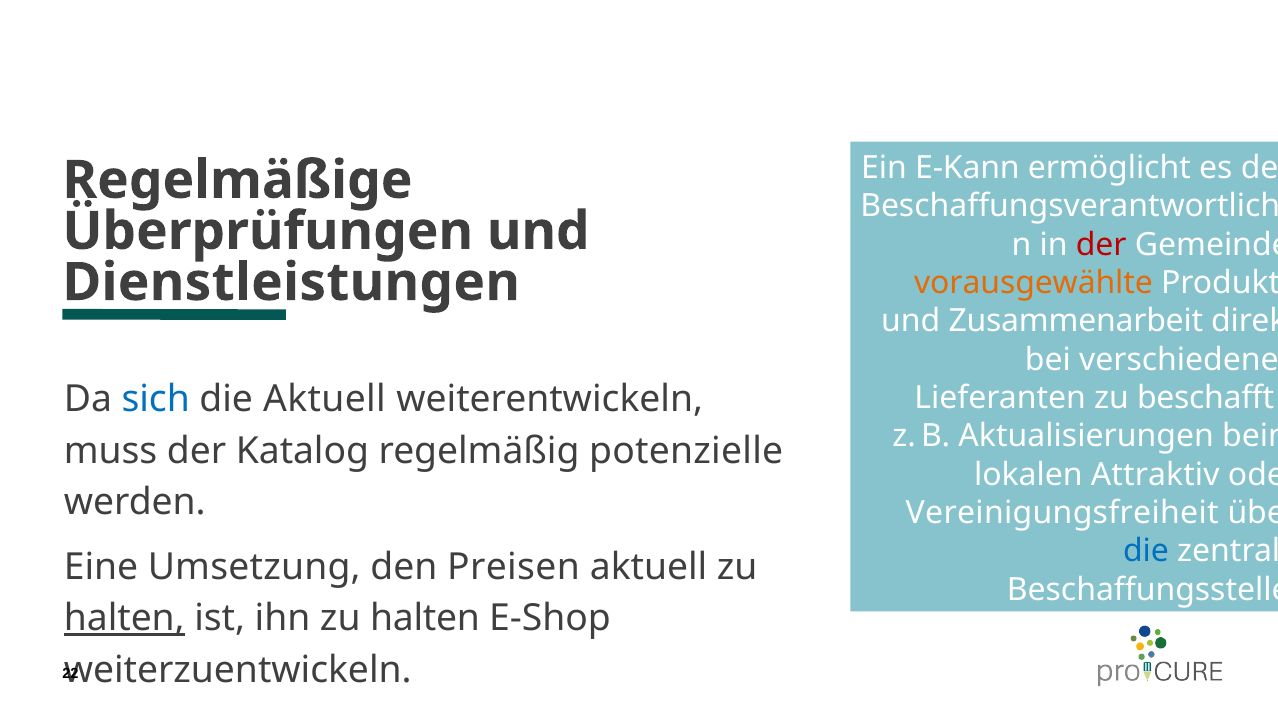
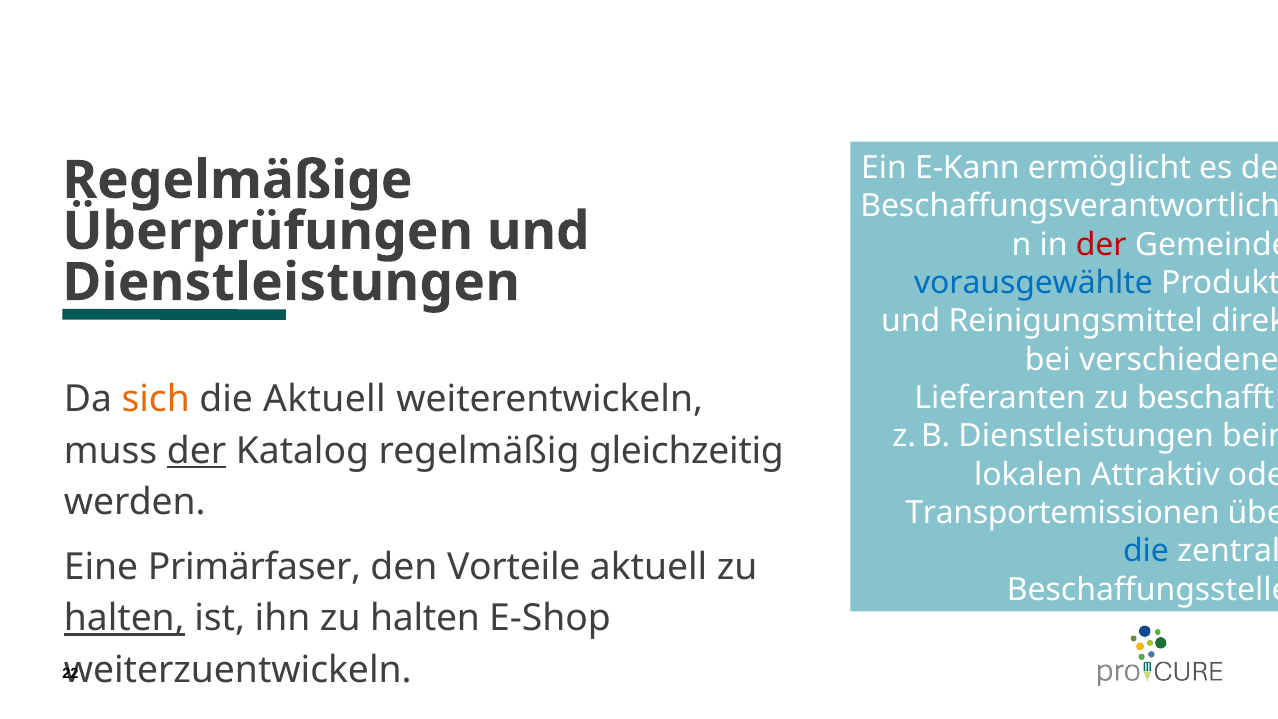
vorausgewählte colour: orange -> blue (1033, 283)
Zusammenarbeit: Zusammenarbeit -> Reinigungsmittel (1076, 321)
sich colour: blue -> orange (156, 399)
B Aktualisierungen: Aktualisierungen -> Dienstleistungen (1086, 436)
der underline: none -> present (197, 451)
potenzielle: potenzielle -> gleichzeitig (686, 451)
Vereinigungsfreiheit: Vereinigungsfreiheit -> Transportemissionen (1062, 513)
Umsetzung: Umsetzung -> Primärfaser (254, 567)
Preisen: Preisen -> Vorteile (514, 567)
